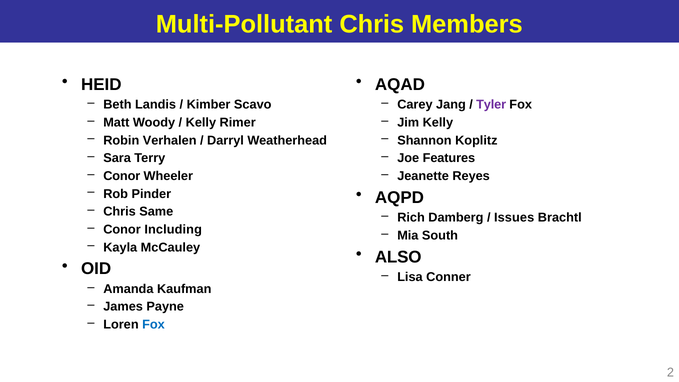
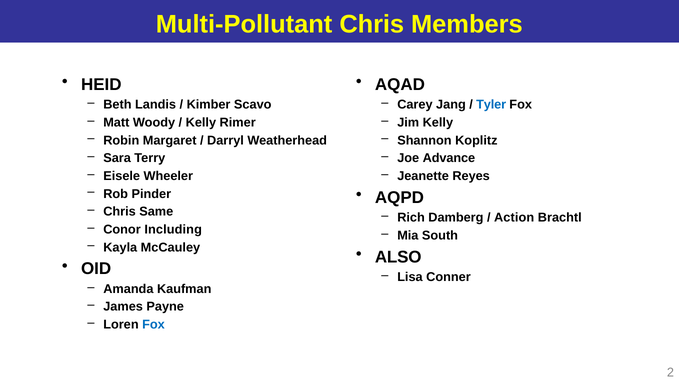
Tyler colour: purple -> blue (491, 105)
Verhalen: Verhalen -> Margaret (170, 140)
Features: Features -> Advance (449, 158)
Conor: Conor -> Eisele (122, 176)
Issues: Issues -> Action (514, 218)
